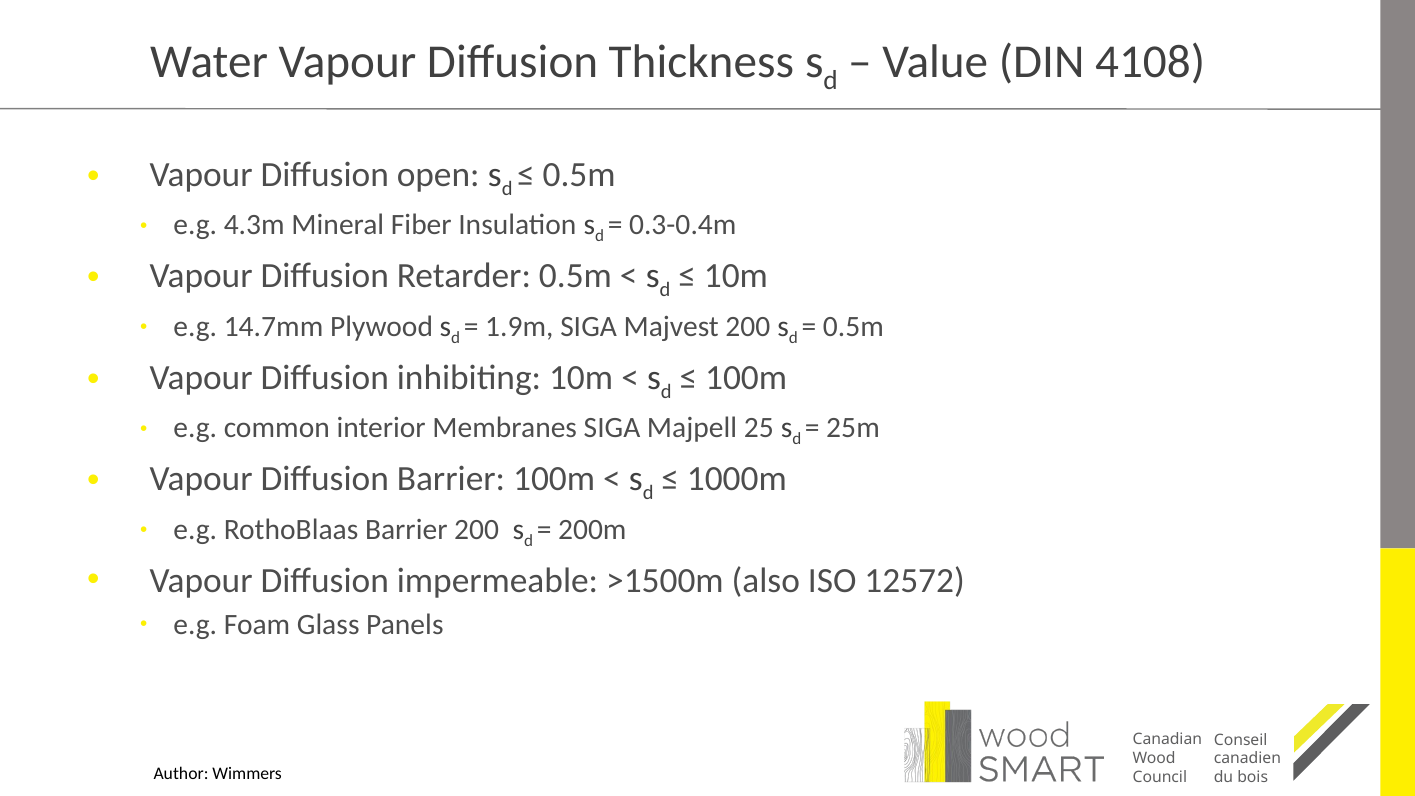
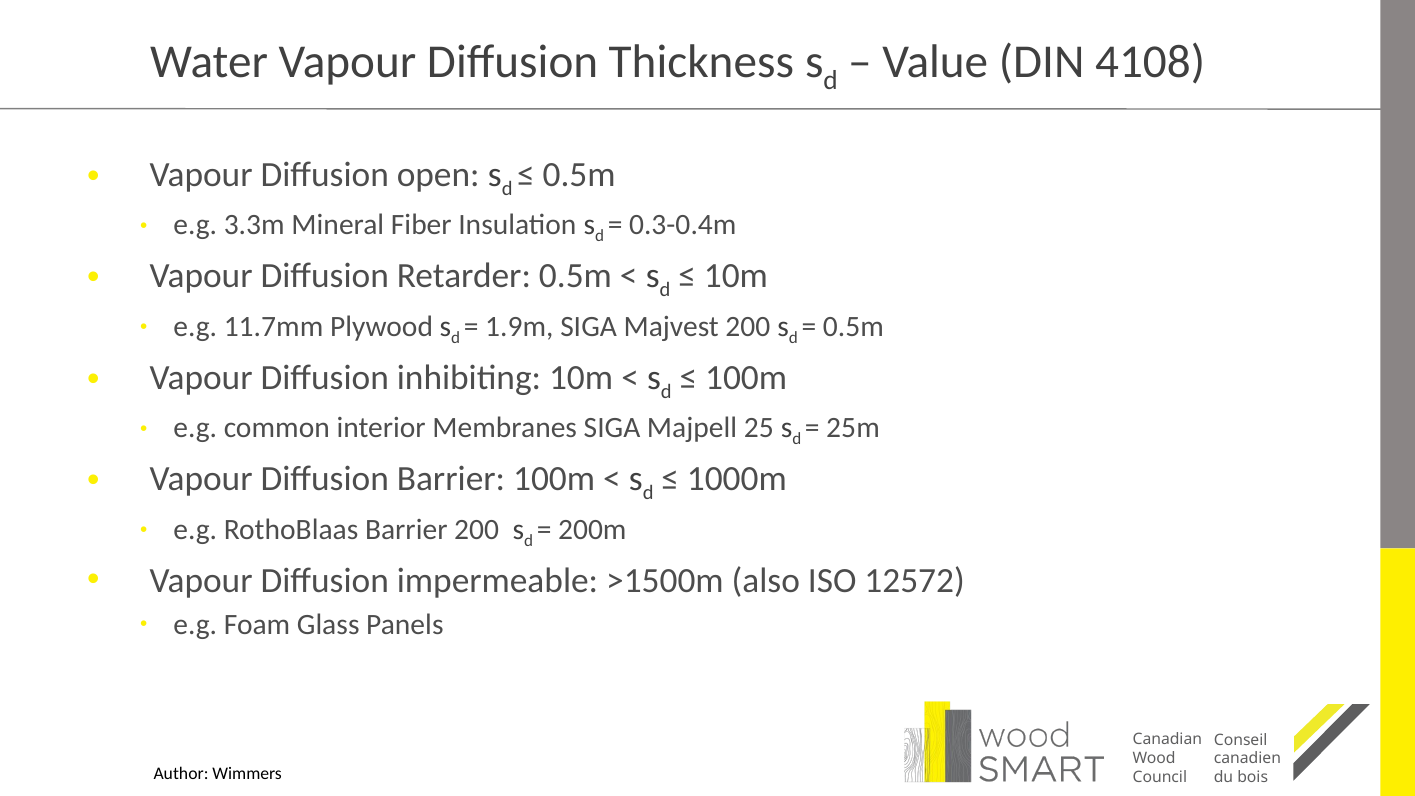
4.3m: 4.3m -> 3.3m (254, 225)
14.7mm: 14.7mm -> 11.7mm (274, 326)
